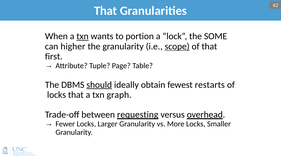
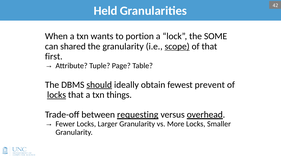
That: That -> Held (106, 11)
txn underline: present -> none (83, 36)
higher: higher -> shared (73, 46)
restarts: restarts -> prevent (210, 85)
locks underline: none -> present (57, 95)
graph: graph -> things (119, 95)
